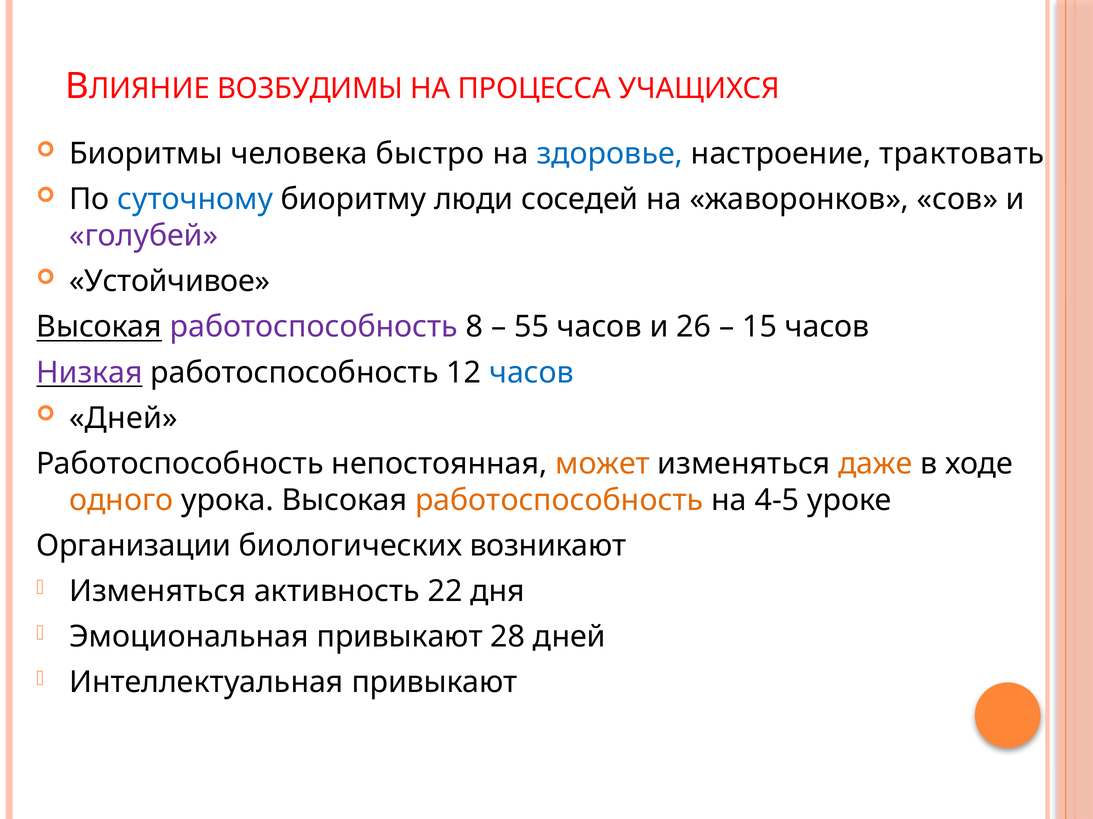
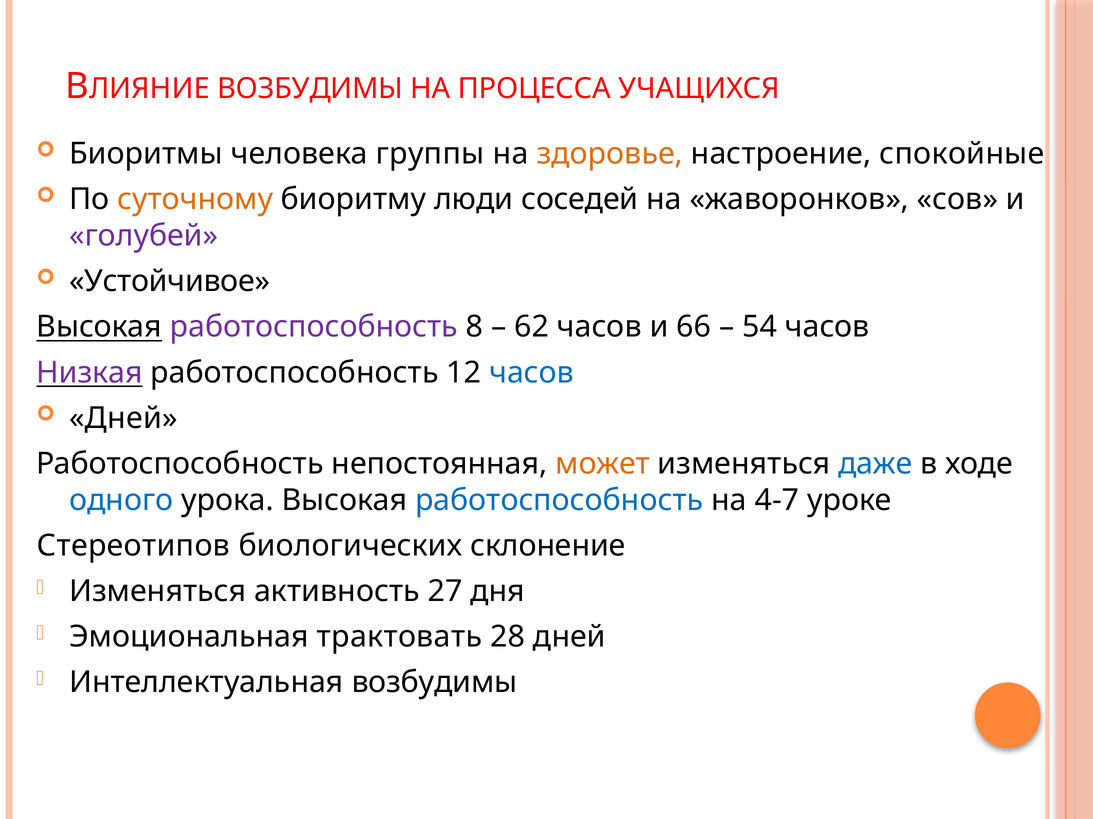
быстро: быстро -> группы (430, 154)
здоровье colour: blue -> orange (610, 154)
трактовать: трактовать -> спокойные (962, 154)
суточному colour: blue -> orange (195, 199)
55: 55 -> 62 (532, 327)
26: 26 -> 66 (694, 327)
15: 15 -> 54 (760, 327)
даже colour: orange -> blue (875, 464)
одного colour: orange -> blue (121, 501)
работоспособность colour: orange -> blue (559, 501)
4-5: 4-5 -> 4-7 (777, 501)
Организации: Организации -> Стереотипов (133, 546)
возникают: возникают -> склонение (548, 546)
22: 22 -> 27 (445, 592)
Эмоциональная привыкают: привыкают -> трактовать (399, 637)
Интеллектуальная привыкают: привыкают -> возбудимы (434, 683)
